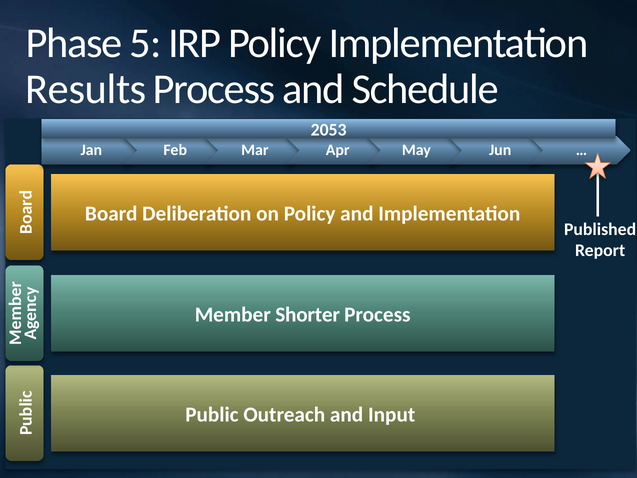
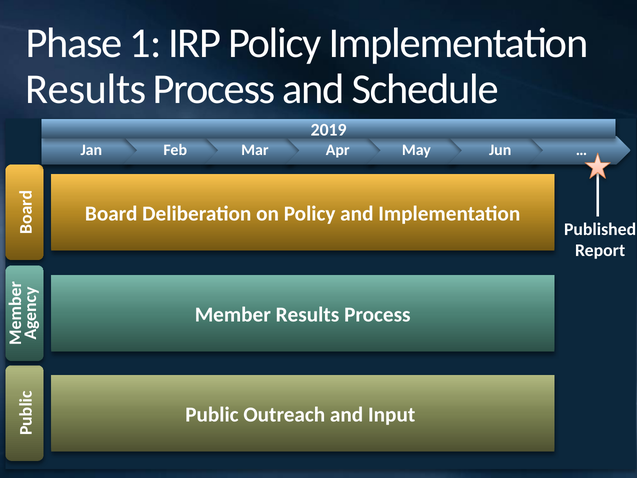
5: 5 -> 1 (146, 43)
2053: 2053 -> 2019 (329, 130)
Member Shorter: Shorter -> Results (307, 315)
